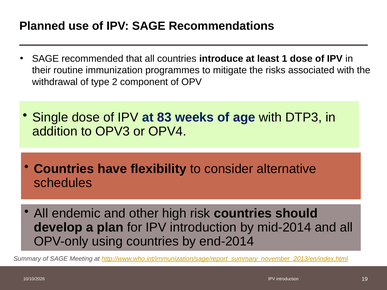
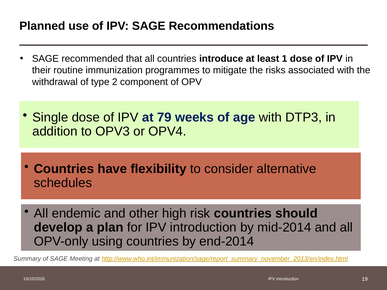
83: 83 -> 79 (164, 117)
